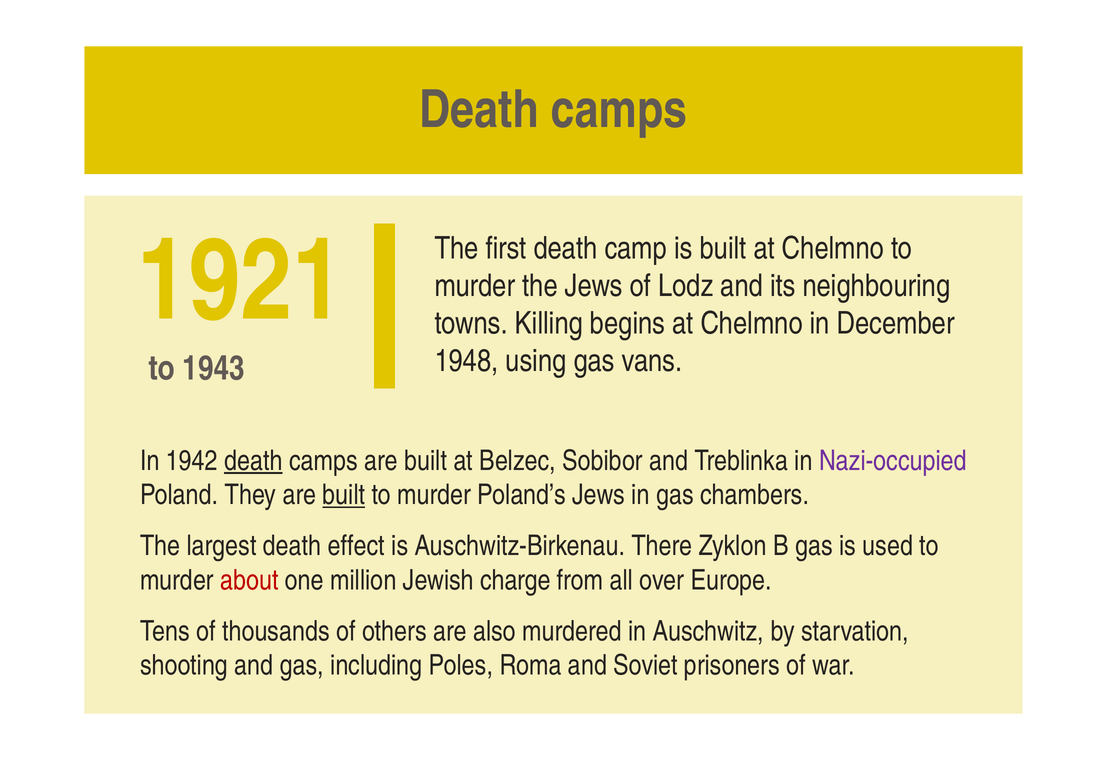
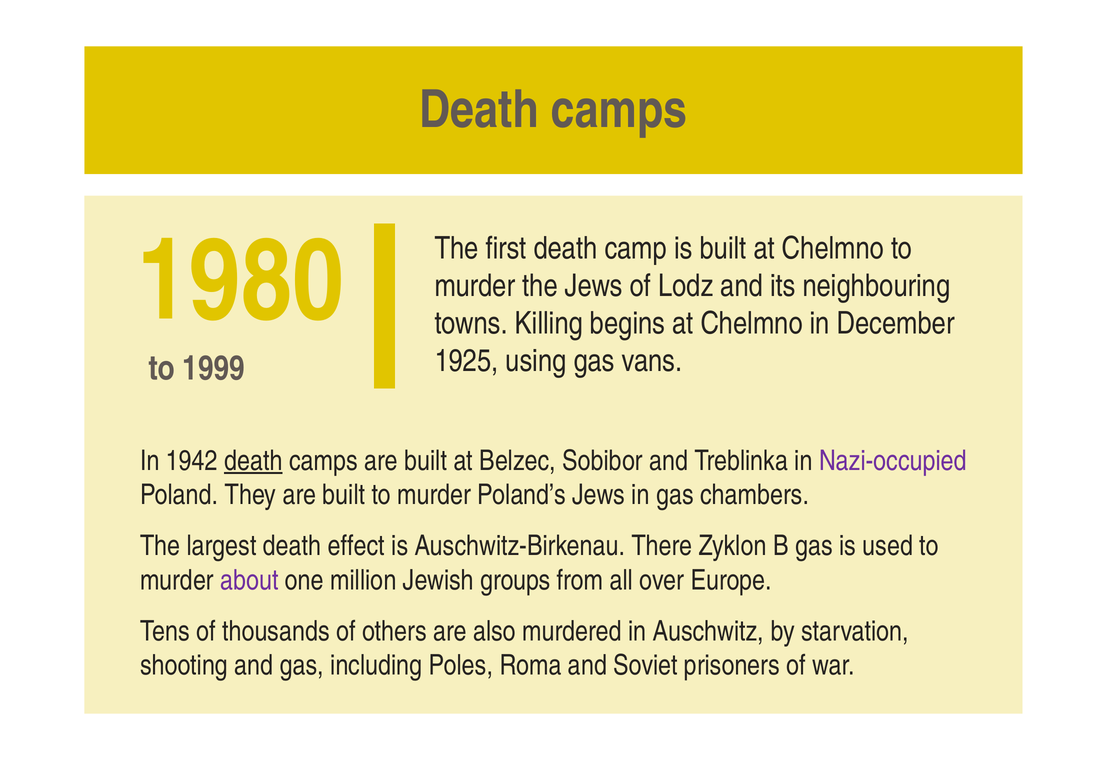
1921: 1921 -> 1980 (241, 281)
1948: 1948 -> 1925 (466, 361)
1943: 1943 -> 1999 (214, 368)
built underline: present -> none (344, 495)
about colour: red -> purple (249, 580)
charge: charge -> groups (516, 580)
